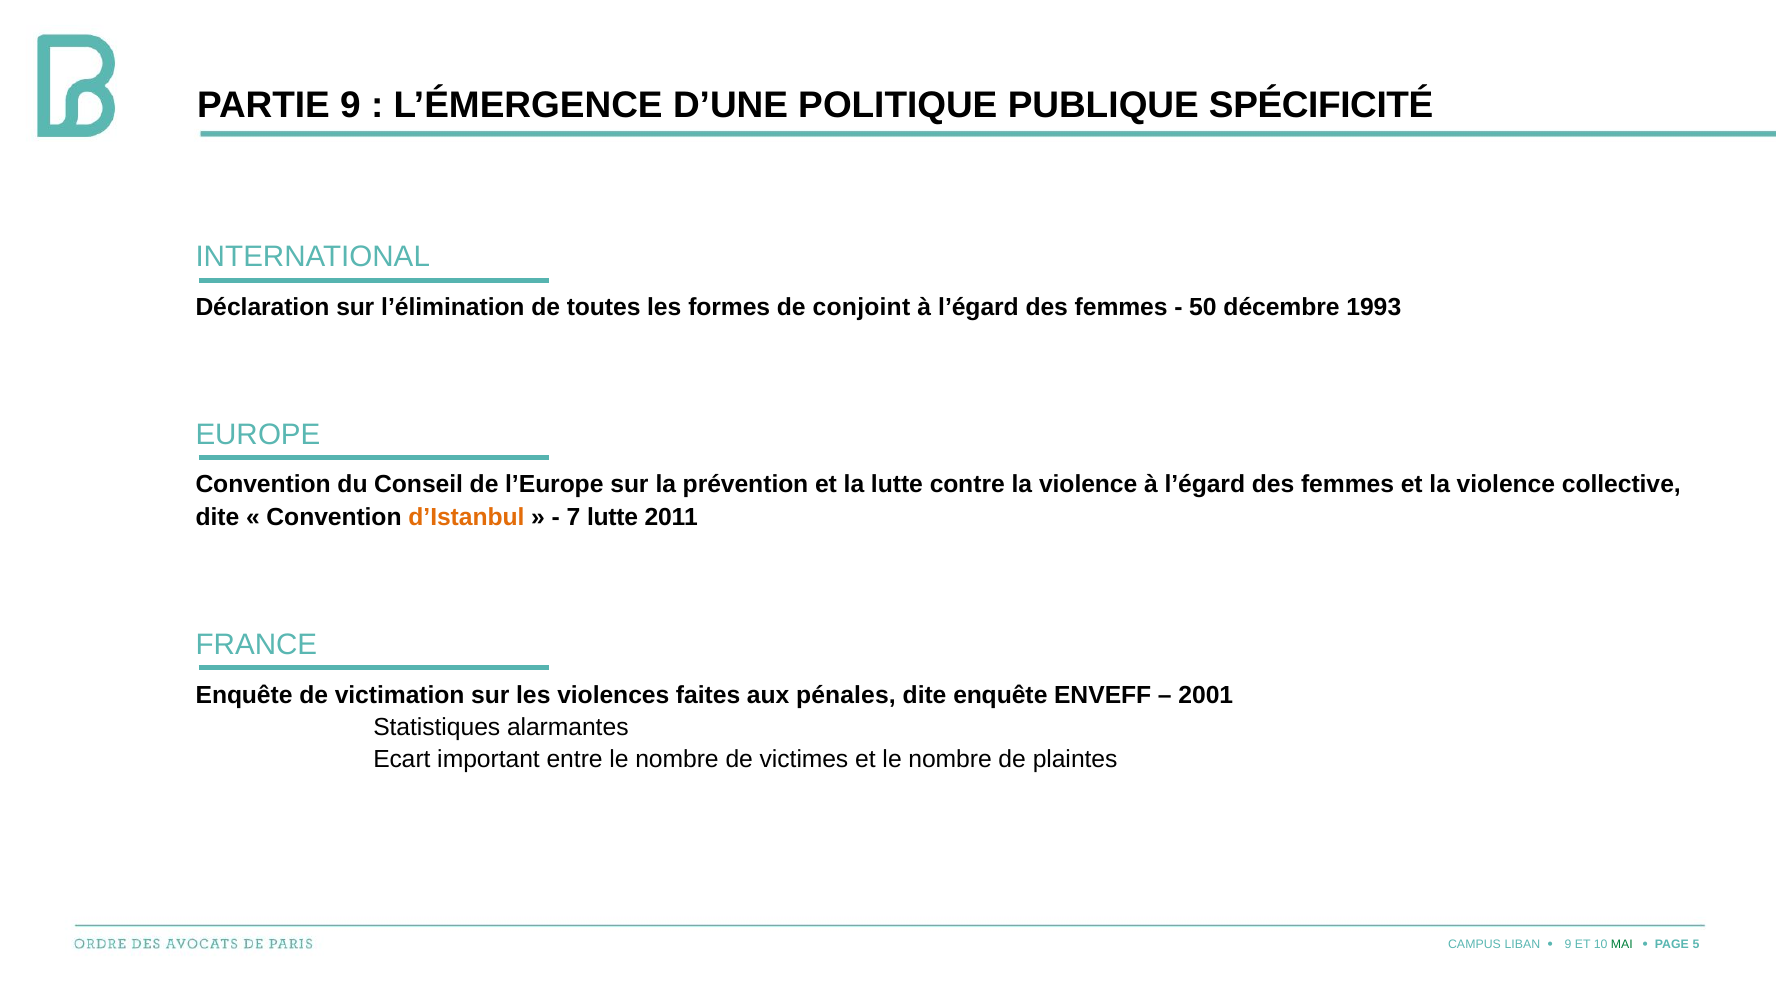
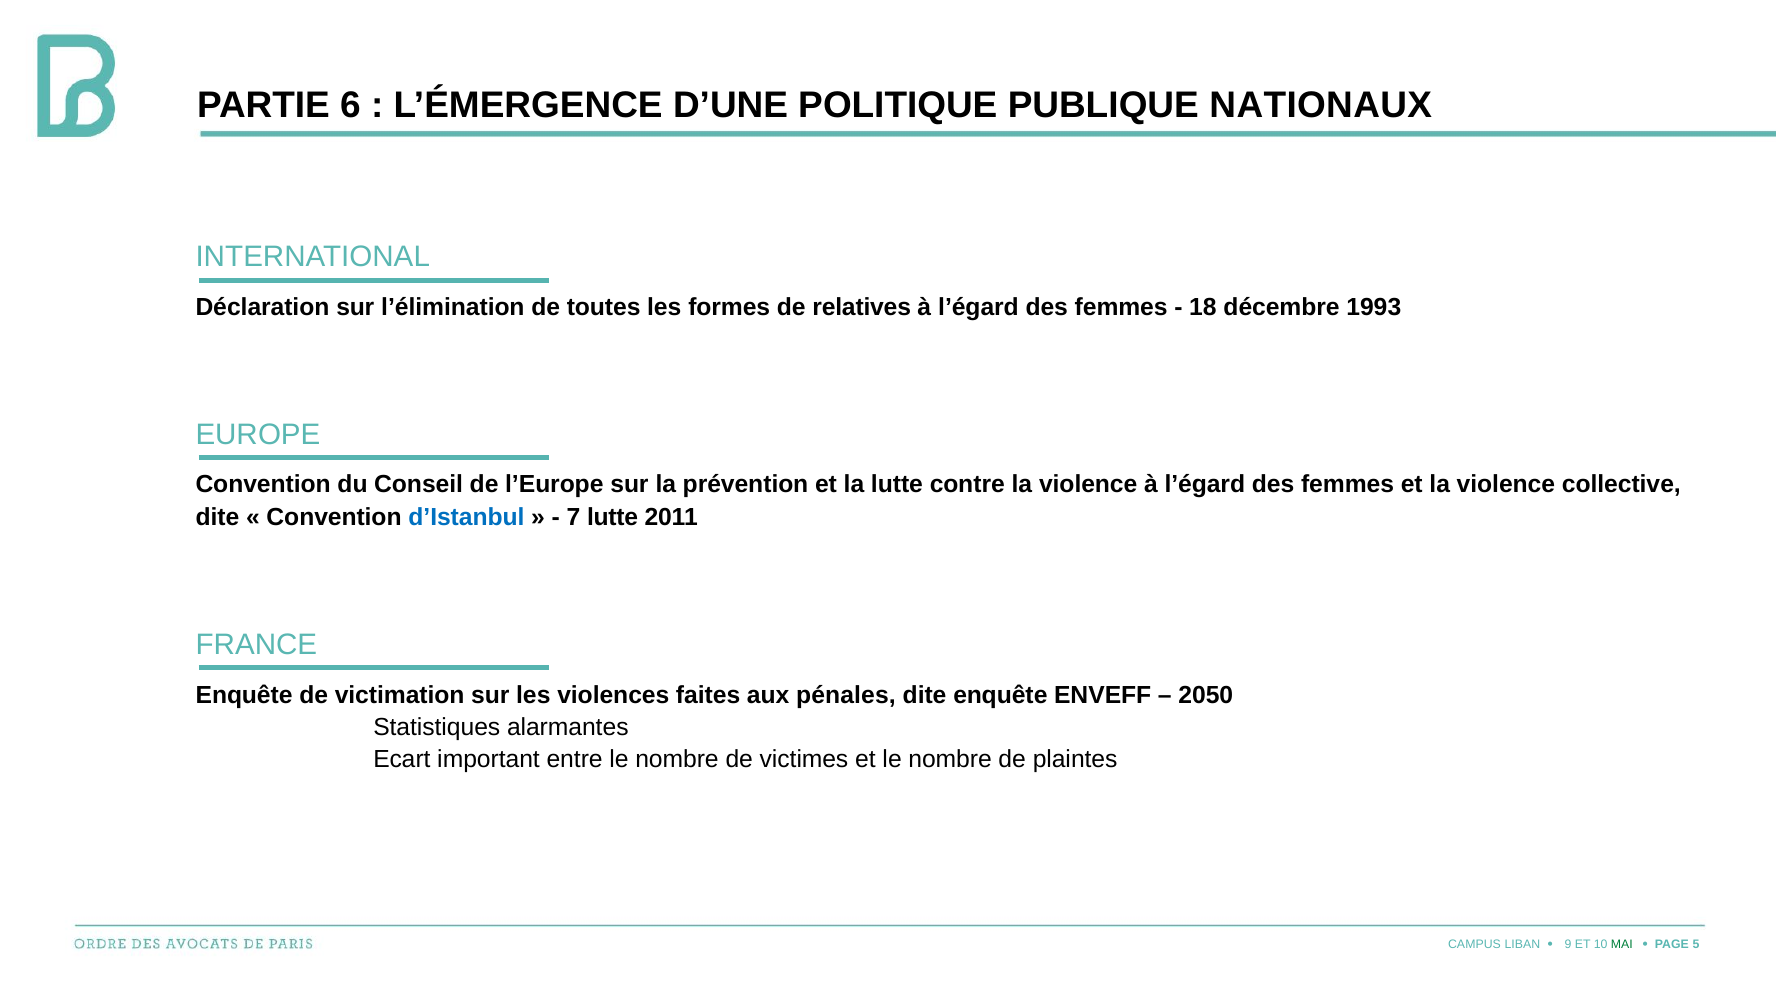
PARTIE 9: 9 -> 6 (350, 105)
SPÉCIFICITÉ: SPÉCIFICITÉ -> NATIONAUX (1321, 105)
conjoint: conjoint -> relatives (862, 307)
50: 50 -> 18 (1203, 307)
d’Istanbul colour: orange -> blue (466, 517)
2001: 2001 -> 2050 (1206, 695)
